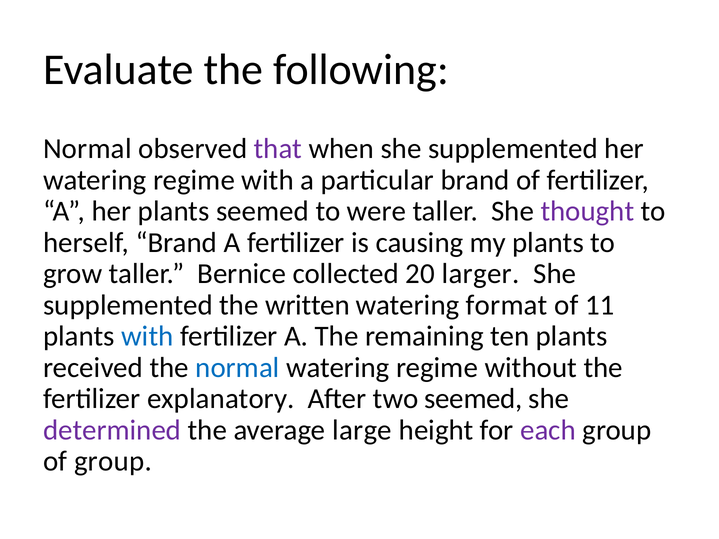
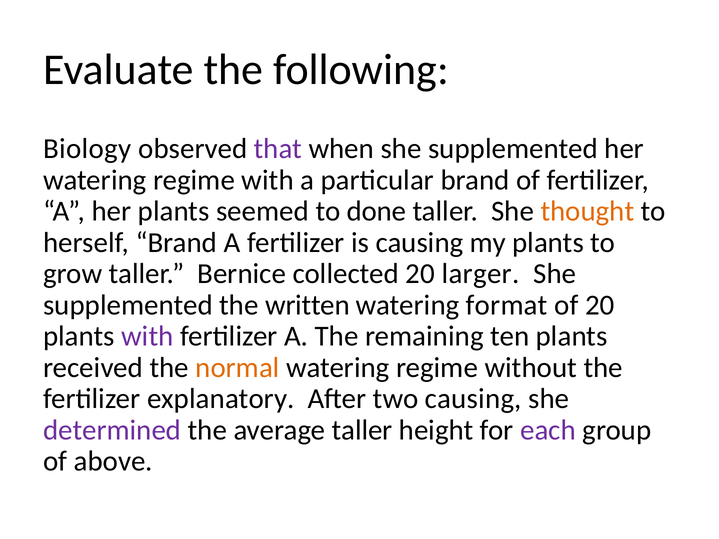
Normal: Normal -> Biology (87, 149)
were: were -> done (376, 211)
thought colour: purple -> orange (587, 211)
of 11: 11 -> 20 (600, 305)
with colour: blue -> purple (147, 336)
normal colour: blue -> orange (237, 368)
two seemed: seemed -> causing (473, 399)
average large: large -> taller (362, 430)
of group: group -> above (113, 462)
